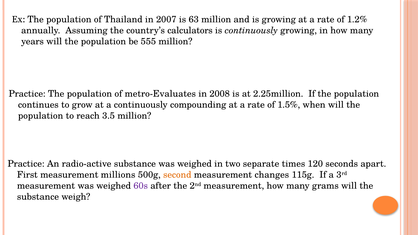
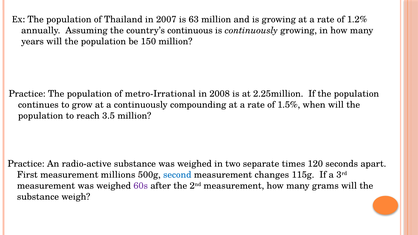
calculators: calculators -> continuous (190, 31)
555: 555 -> 150 (148, 42)
metro-Evaluates: metro-Evaluates -> metro-Irrational (160, 94)
second colour: orange -> blue (177, 175)
